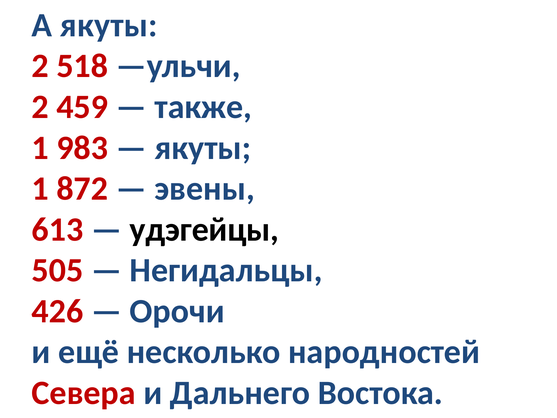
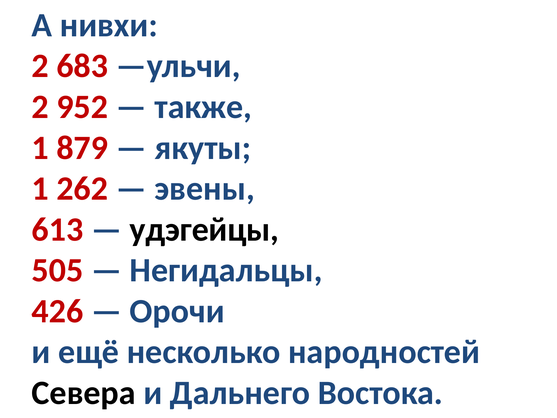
А якуты: якуты -> нивхи (109, 25)
518: 518 -> 683 (82, 66)
459: 459 -> 952 (82, 107)
983: 983 -> 879 (82, 148)
872: 872 -> 262 (82, 189)
Севера colour: red -> black (84, 393)
